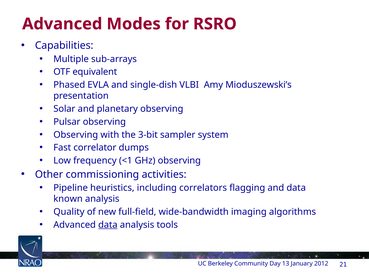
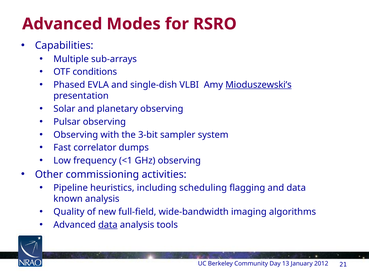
equivalent: equivalent -> conditions (95, 72)
Mioduszewski’s underline: none -> present (259, 85)
correlators: correlators -> scheduling (203, 188)
